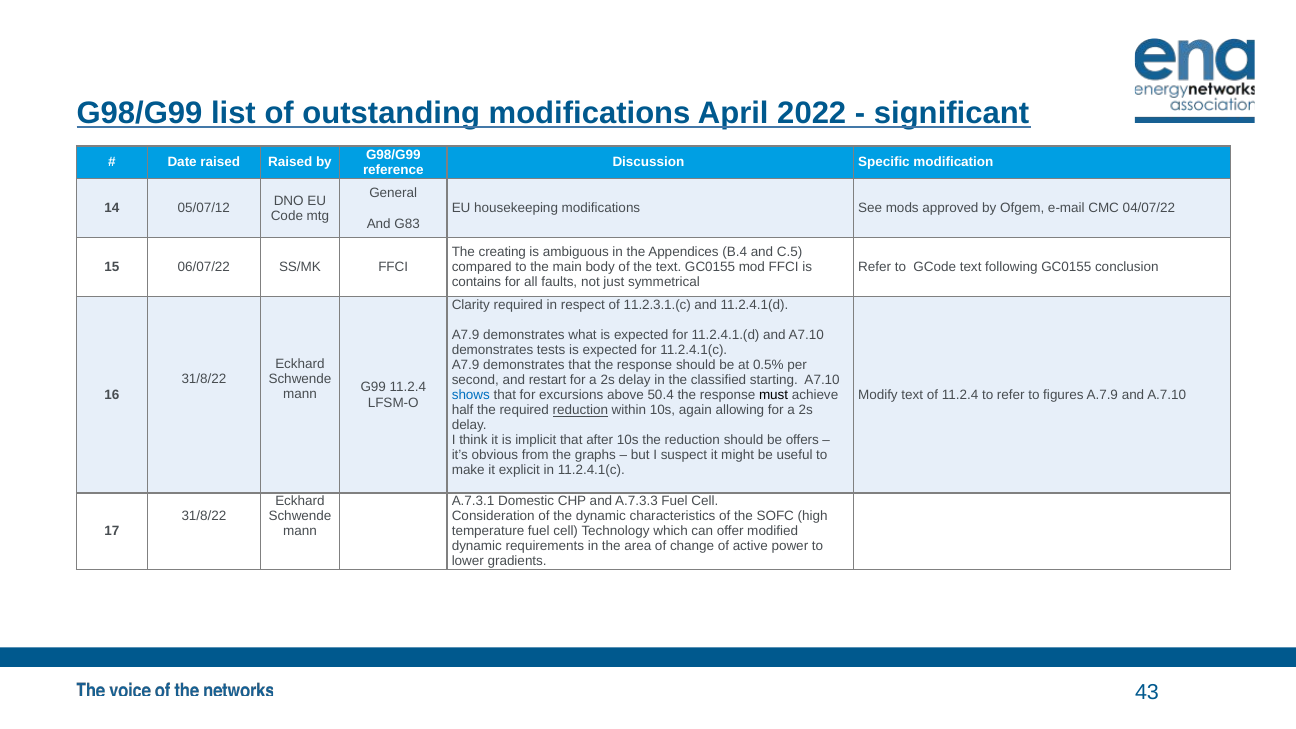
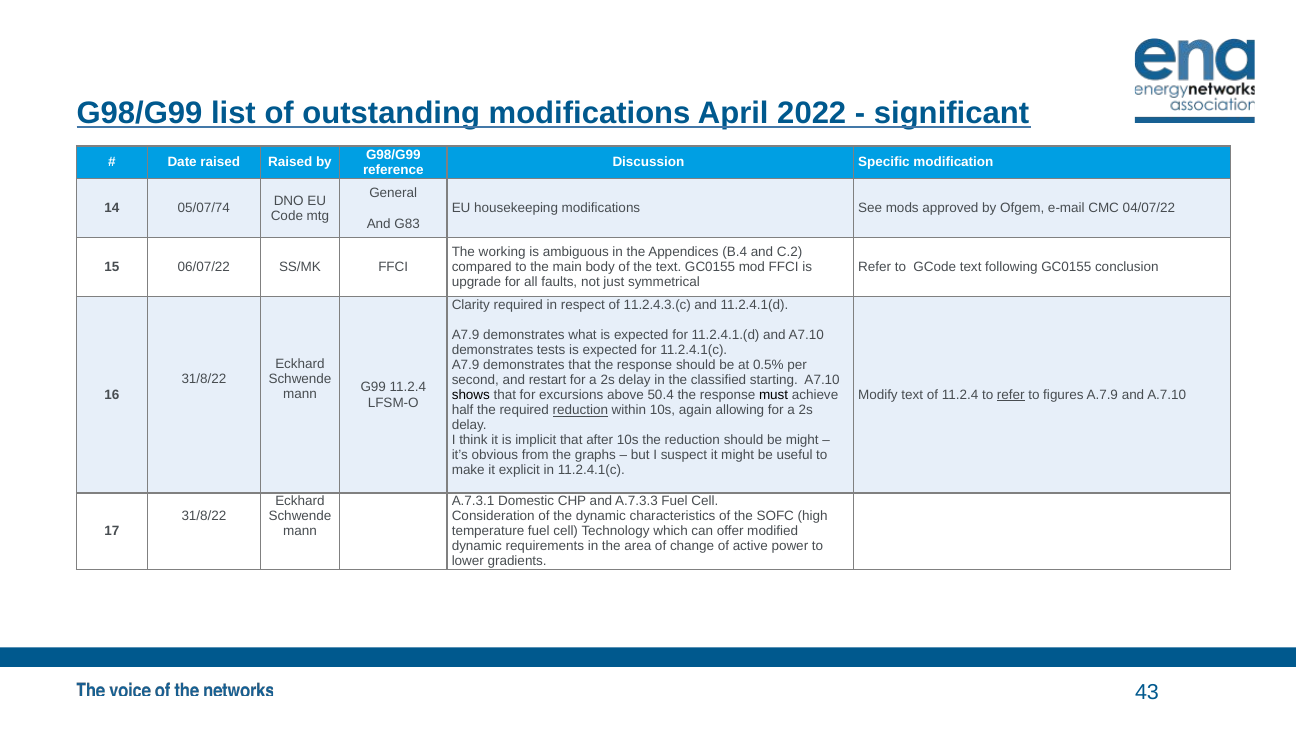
05/07/12: 05/07/12 -> 05/07/74 (204, 208)
creating: creating -> working (502, 252)
C.5: C.5 -> C.2 (790, 252)
contains: contains -> upgrade (476, 283)
11.2.3.1.(c: 11.2.3.1.(c -> 11.2.4.3.(c (657, 305)
shows colour: blue -> black (471, 395)
refer underline: none -> present (1011, 395)
be offers: offers -> might (802, 440)
